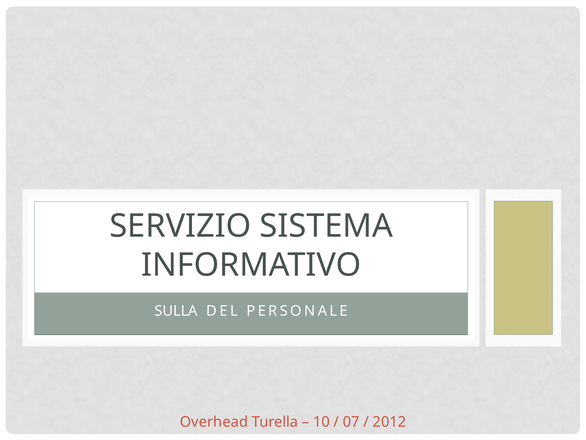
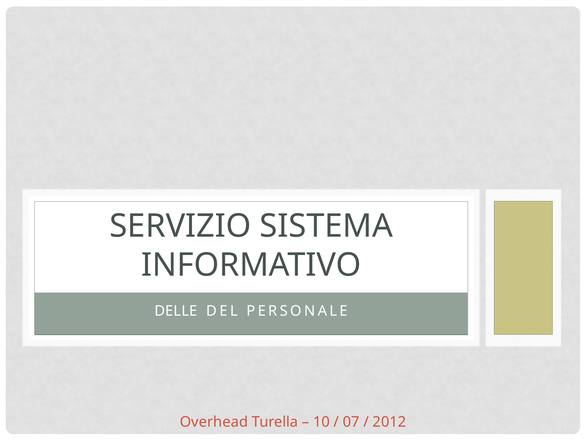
SULLA: SULLA -> DELLE (176, 311)
